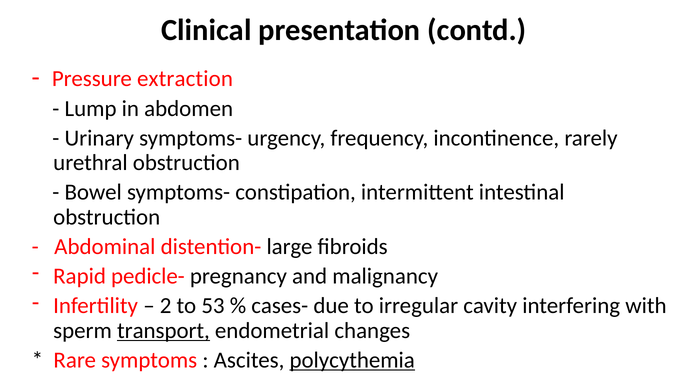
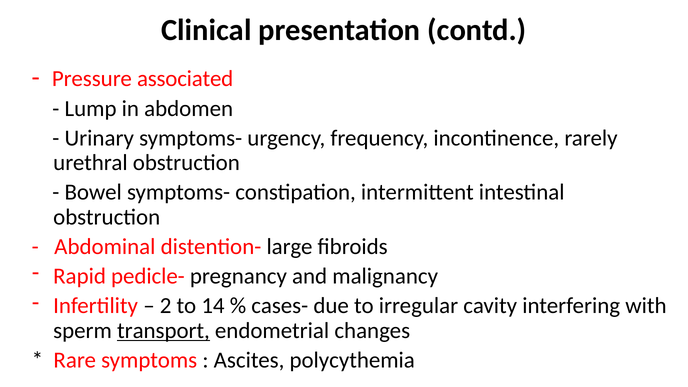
extraction: extraction -> associated (185, 79)
53: 53 -> 14 (213, 306)
polycythemia underline: present -> none (352, 360)
